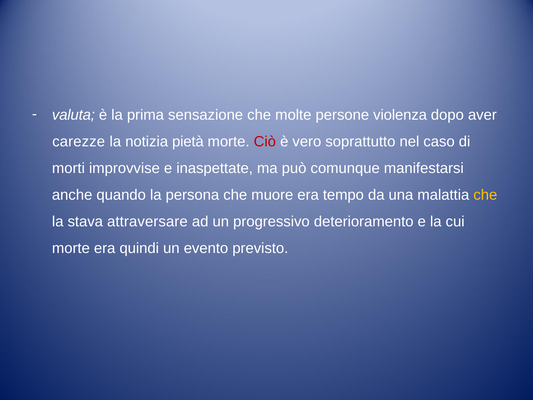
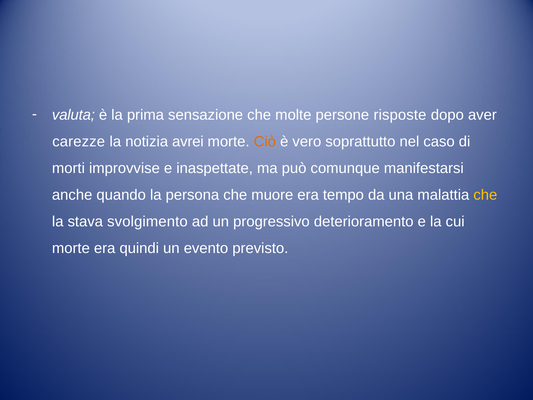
violenza: violenza -> risposte (400, 115)
pietà: pietà -> avrei (188, 141)
Ciò colour: red -> orange (265, 141)
attraversare: attraversare -> svolgimento (147, 221)
